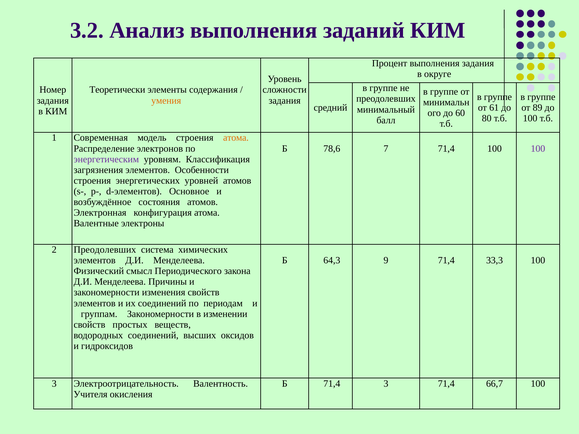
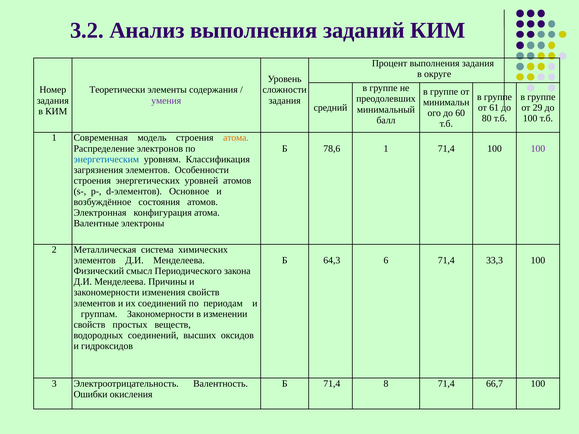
умения colour: orange -> purple (166, 101)
89: 89 -> 29 (538, 108)
78,6 7: 7 -> 1 (386, 149)
энергетическим colour: purple -> blue (106, 159)
2 Преодолевших: Преодолевших -> Металлическая (105, 250)
9: 9 -> 6 (386, 260)
71,4 3: 3 -> 8 (386, 384)
Учителя: Учителя -> Ошибки (91, 394)
